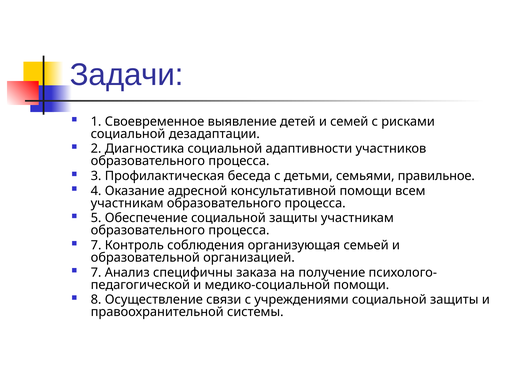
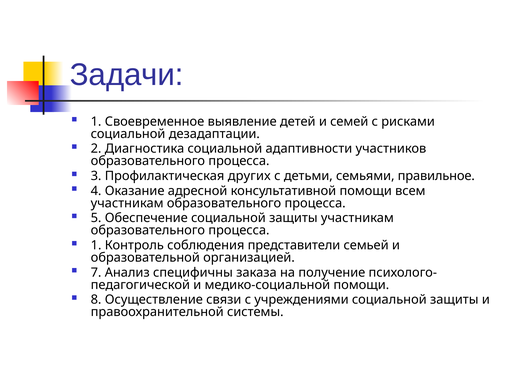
беседа: беседа -> других (249, 176)
7: 7 -> 1 (96, 245)
организующая: организующая -> представители (294, 245)
